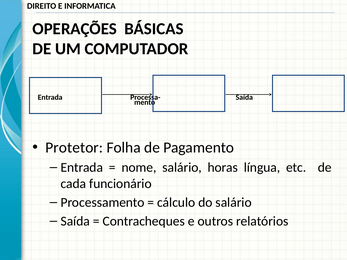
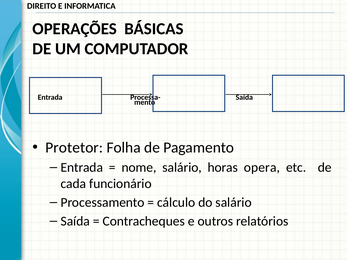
língua: língua -> opera (262, 168)
